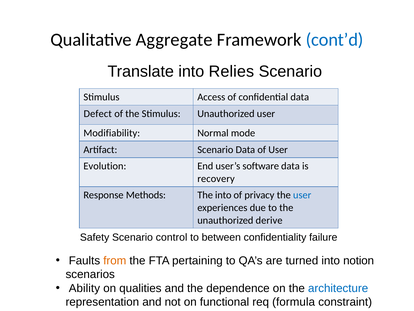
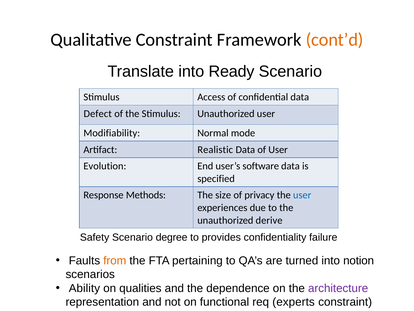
Qualitative Aggregate: Aggregate -> Constraint (174, 40)
cont’d colour: blue -> orange (335, 40)
Relies: Relies -> Ready (232, 71)
Artifact Scenario: Scenario -> Realistic (215, 149)
recovery: recovery -> specified (216, 179)
The into: into -> size (223, 195)
control: control -> degree (172, 237)
between: between -> provides (221, 237)
architecture colour: blue -> purple (338, 288)
formula: formula -> experts (294, 302)
